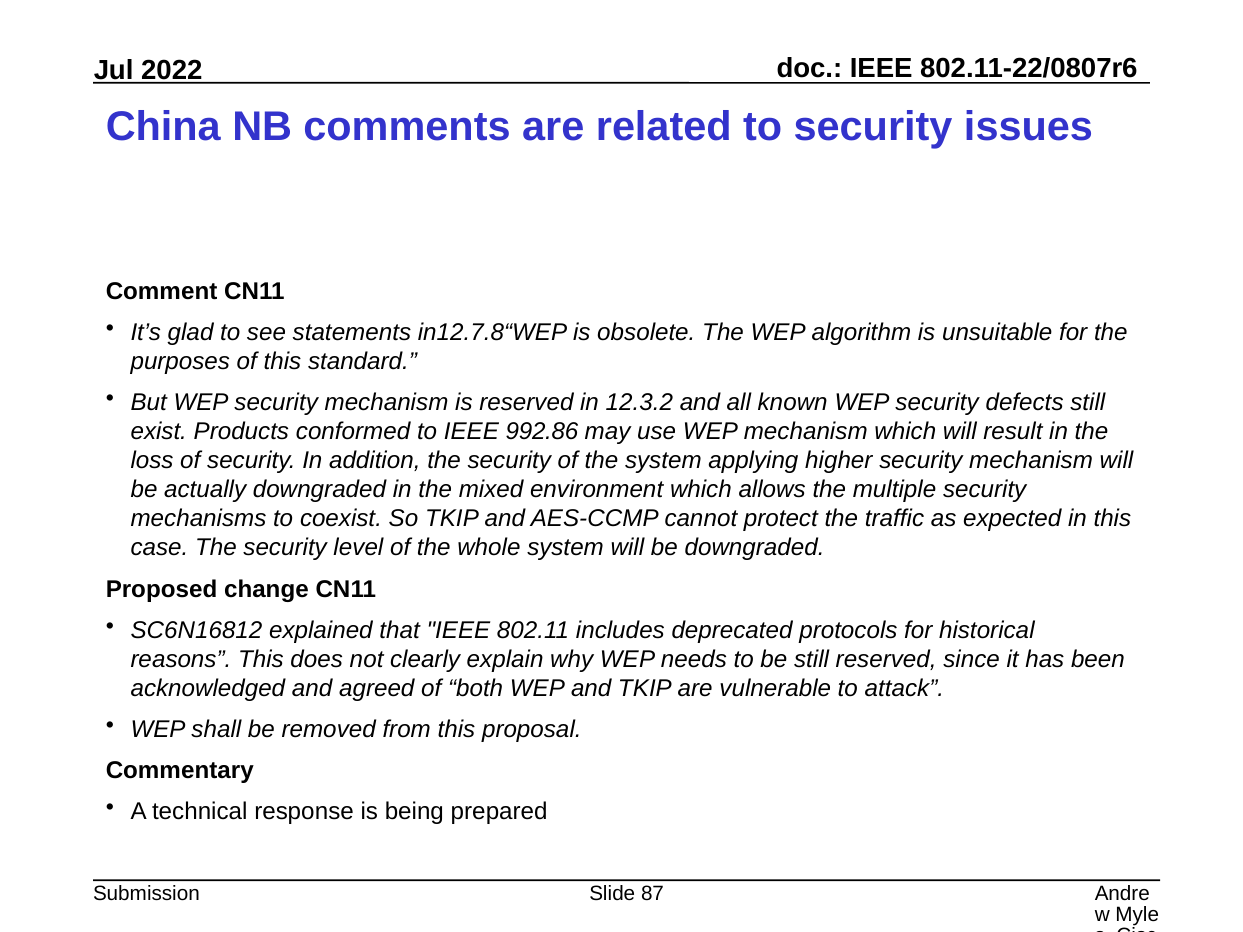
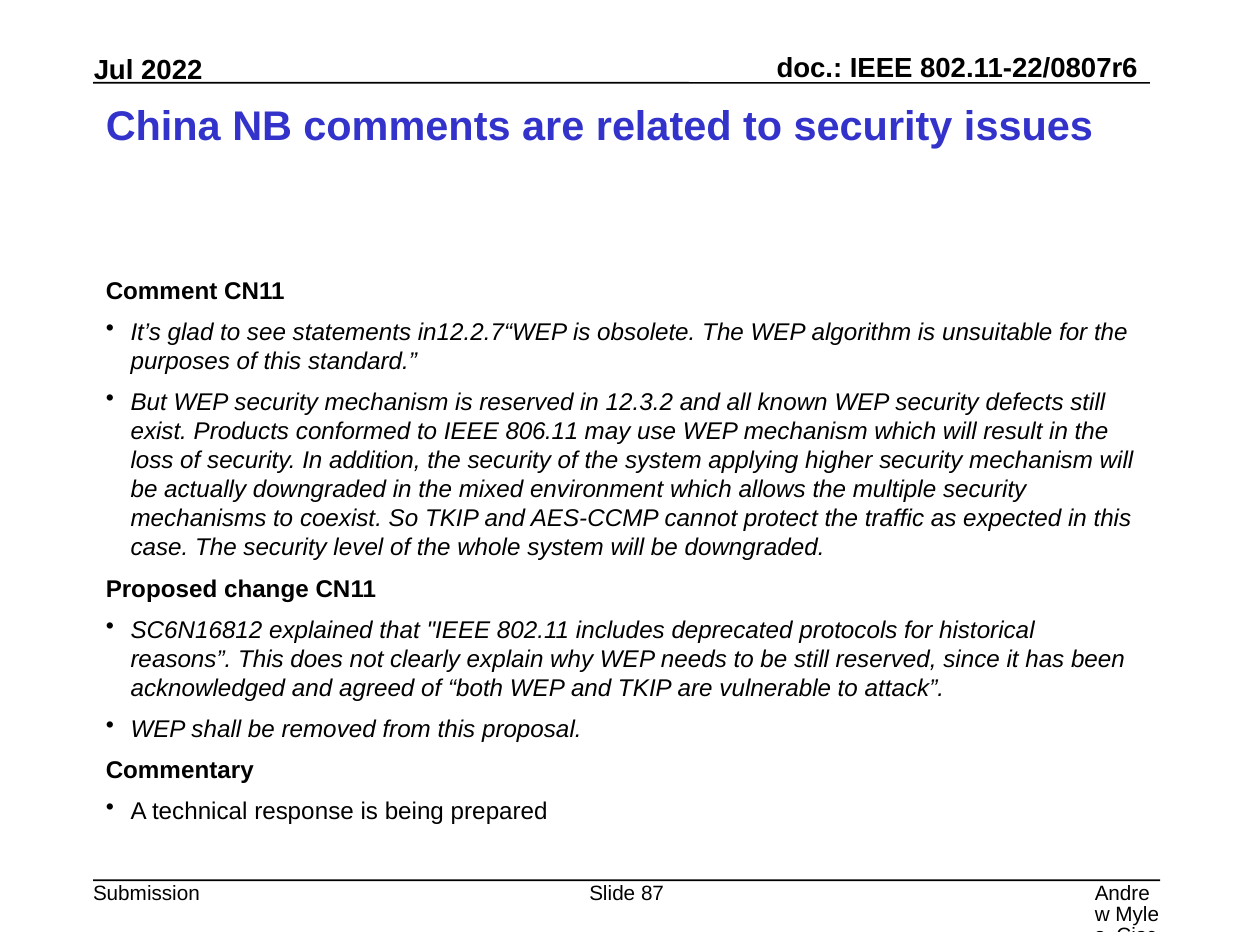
in12.7.8“WEP: in12.7.8“WEP -> in12.2.7“WEP (492, 333)
992.86: 992.86 -> 806.11 (542, 432)
